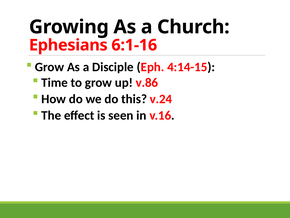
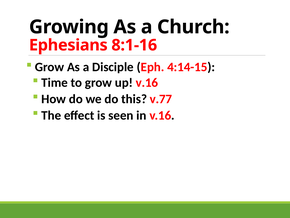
6:1-16: 6:1-16 -> 8:1-16 (134, 45)
up v.86: v.86 -> v.16 (147, 82)
v.24: v.24 -> v.77 (161, 99)
